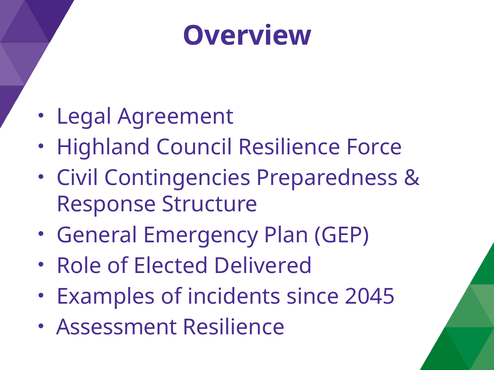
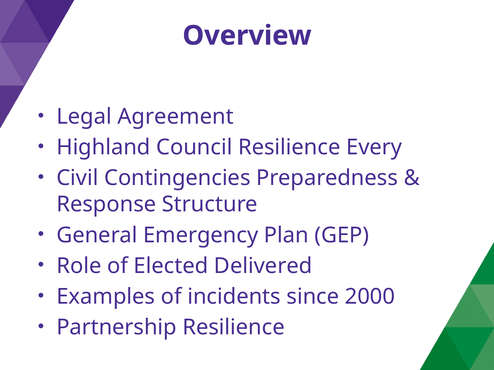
Force: Force -> Every (374, 148)
2045: 2045 -> 2000 (370, 297)
Assessment: Assessment -> Partnership (117, 328)
